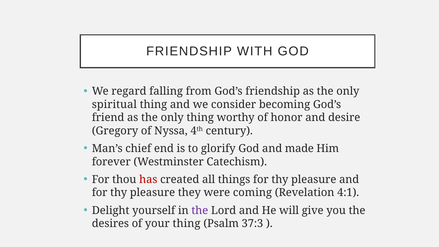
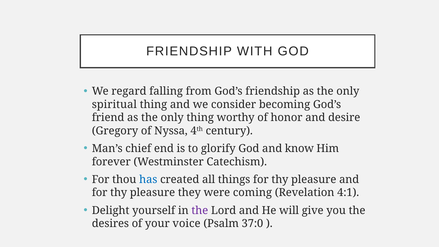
made: made -> know (299, 149)
has colour: red -> blue (148, 180)
your thing: thing -> voice (187, 224)
37:3: 37:3 -> 37:0 (252, 224)
